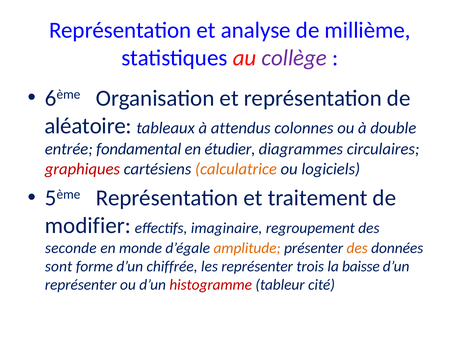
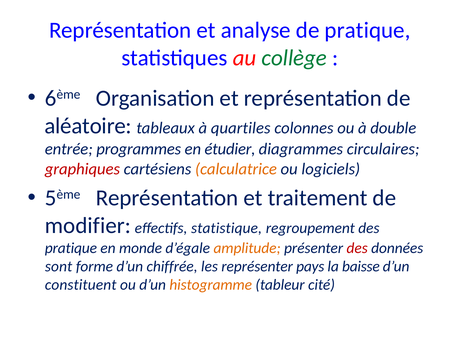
de millième: millième -> pratique (368, 30)
collège colour: purple -> green (294, 58)
attendus: attendus -> quartiles (241, 128)
fondamental: fondamental -> programmes (139, 149)
imaginaire: imaginaire -> statistique (227, 228)
seconde: seconde -> pratique (71, 248)
des colour: orange -> red (357, 248)
trois: trois -> pays (310, 266)
représenter: représenter -> constituent (81, 285)
histogramme colour: red -> orange (211, 285)
